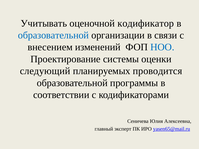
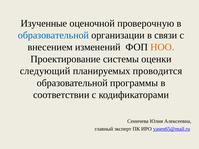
Учитывать: Учитывать -> Изученные (44, 23)
кодификатор: кодификатор -> проверочную (146, 23)
НОО colour: blue -> orange (162, 47)
